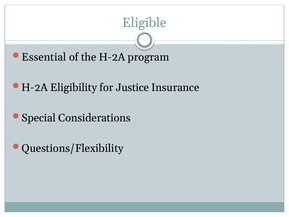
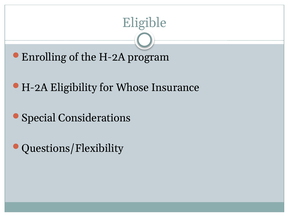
Essential: Essential -> Enrolling (44, 57)
Justice: Justice -> Whose (132, 87)
